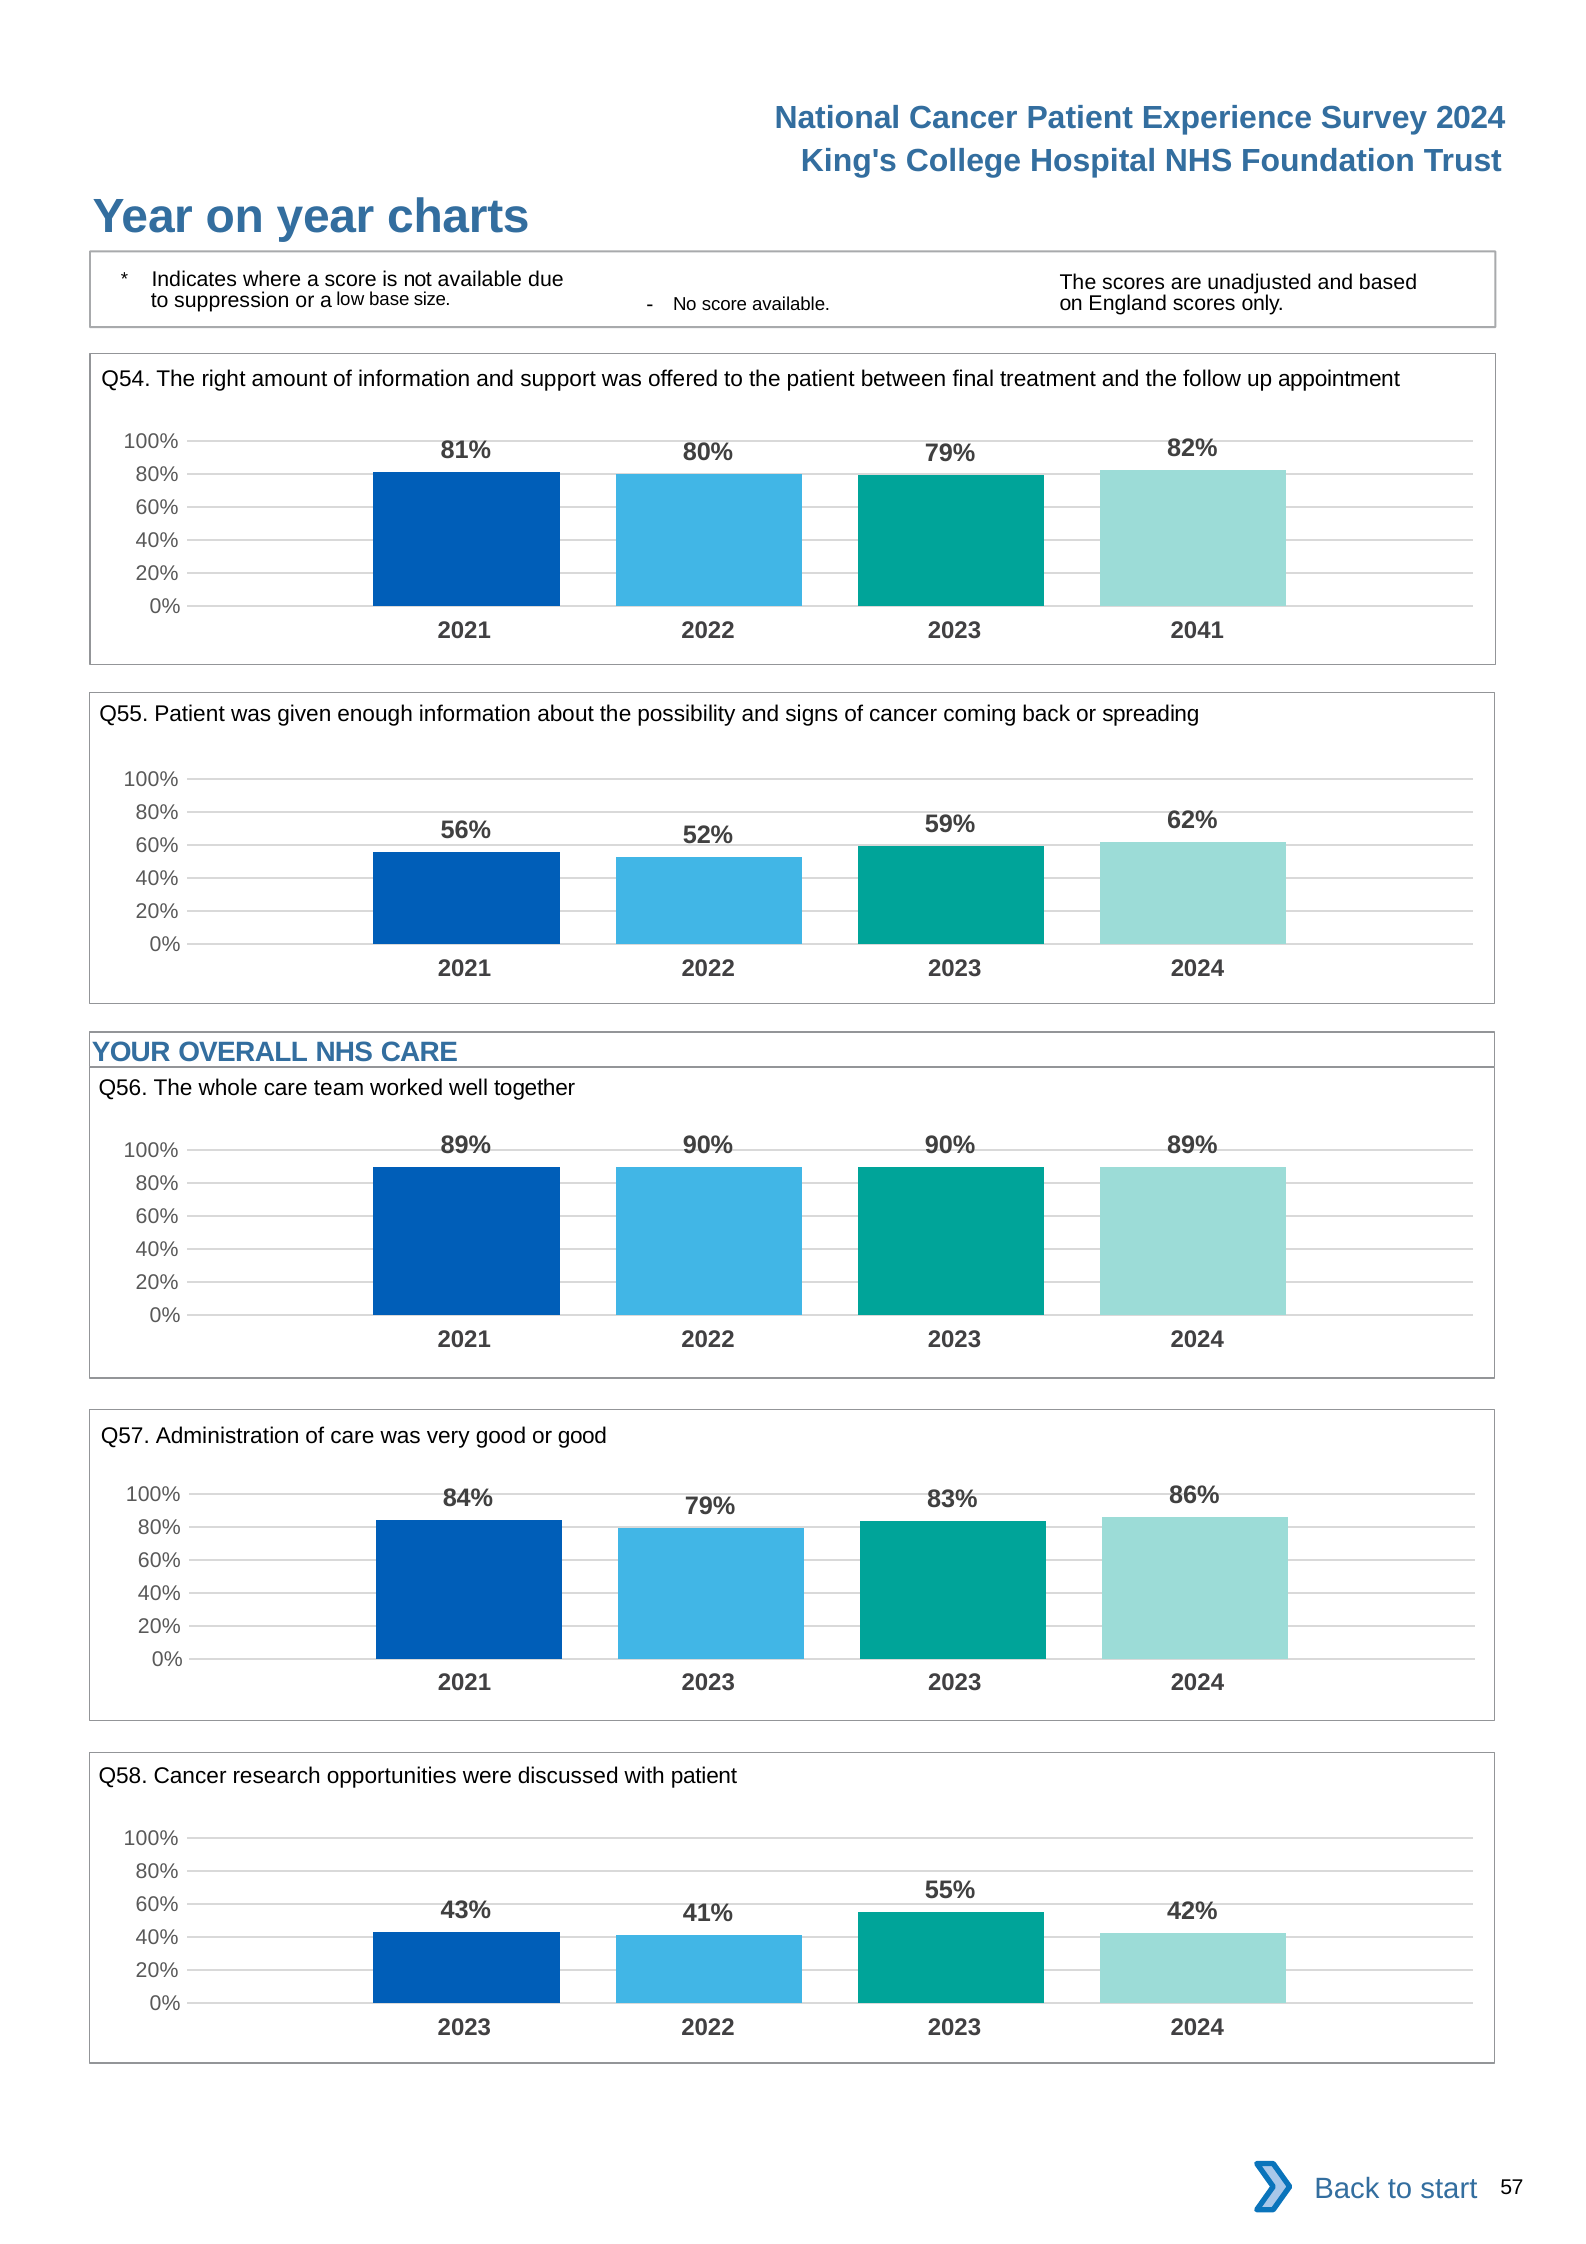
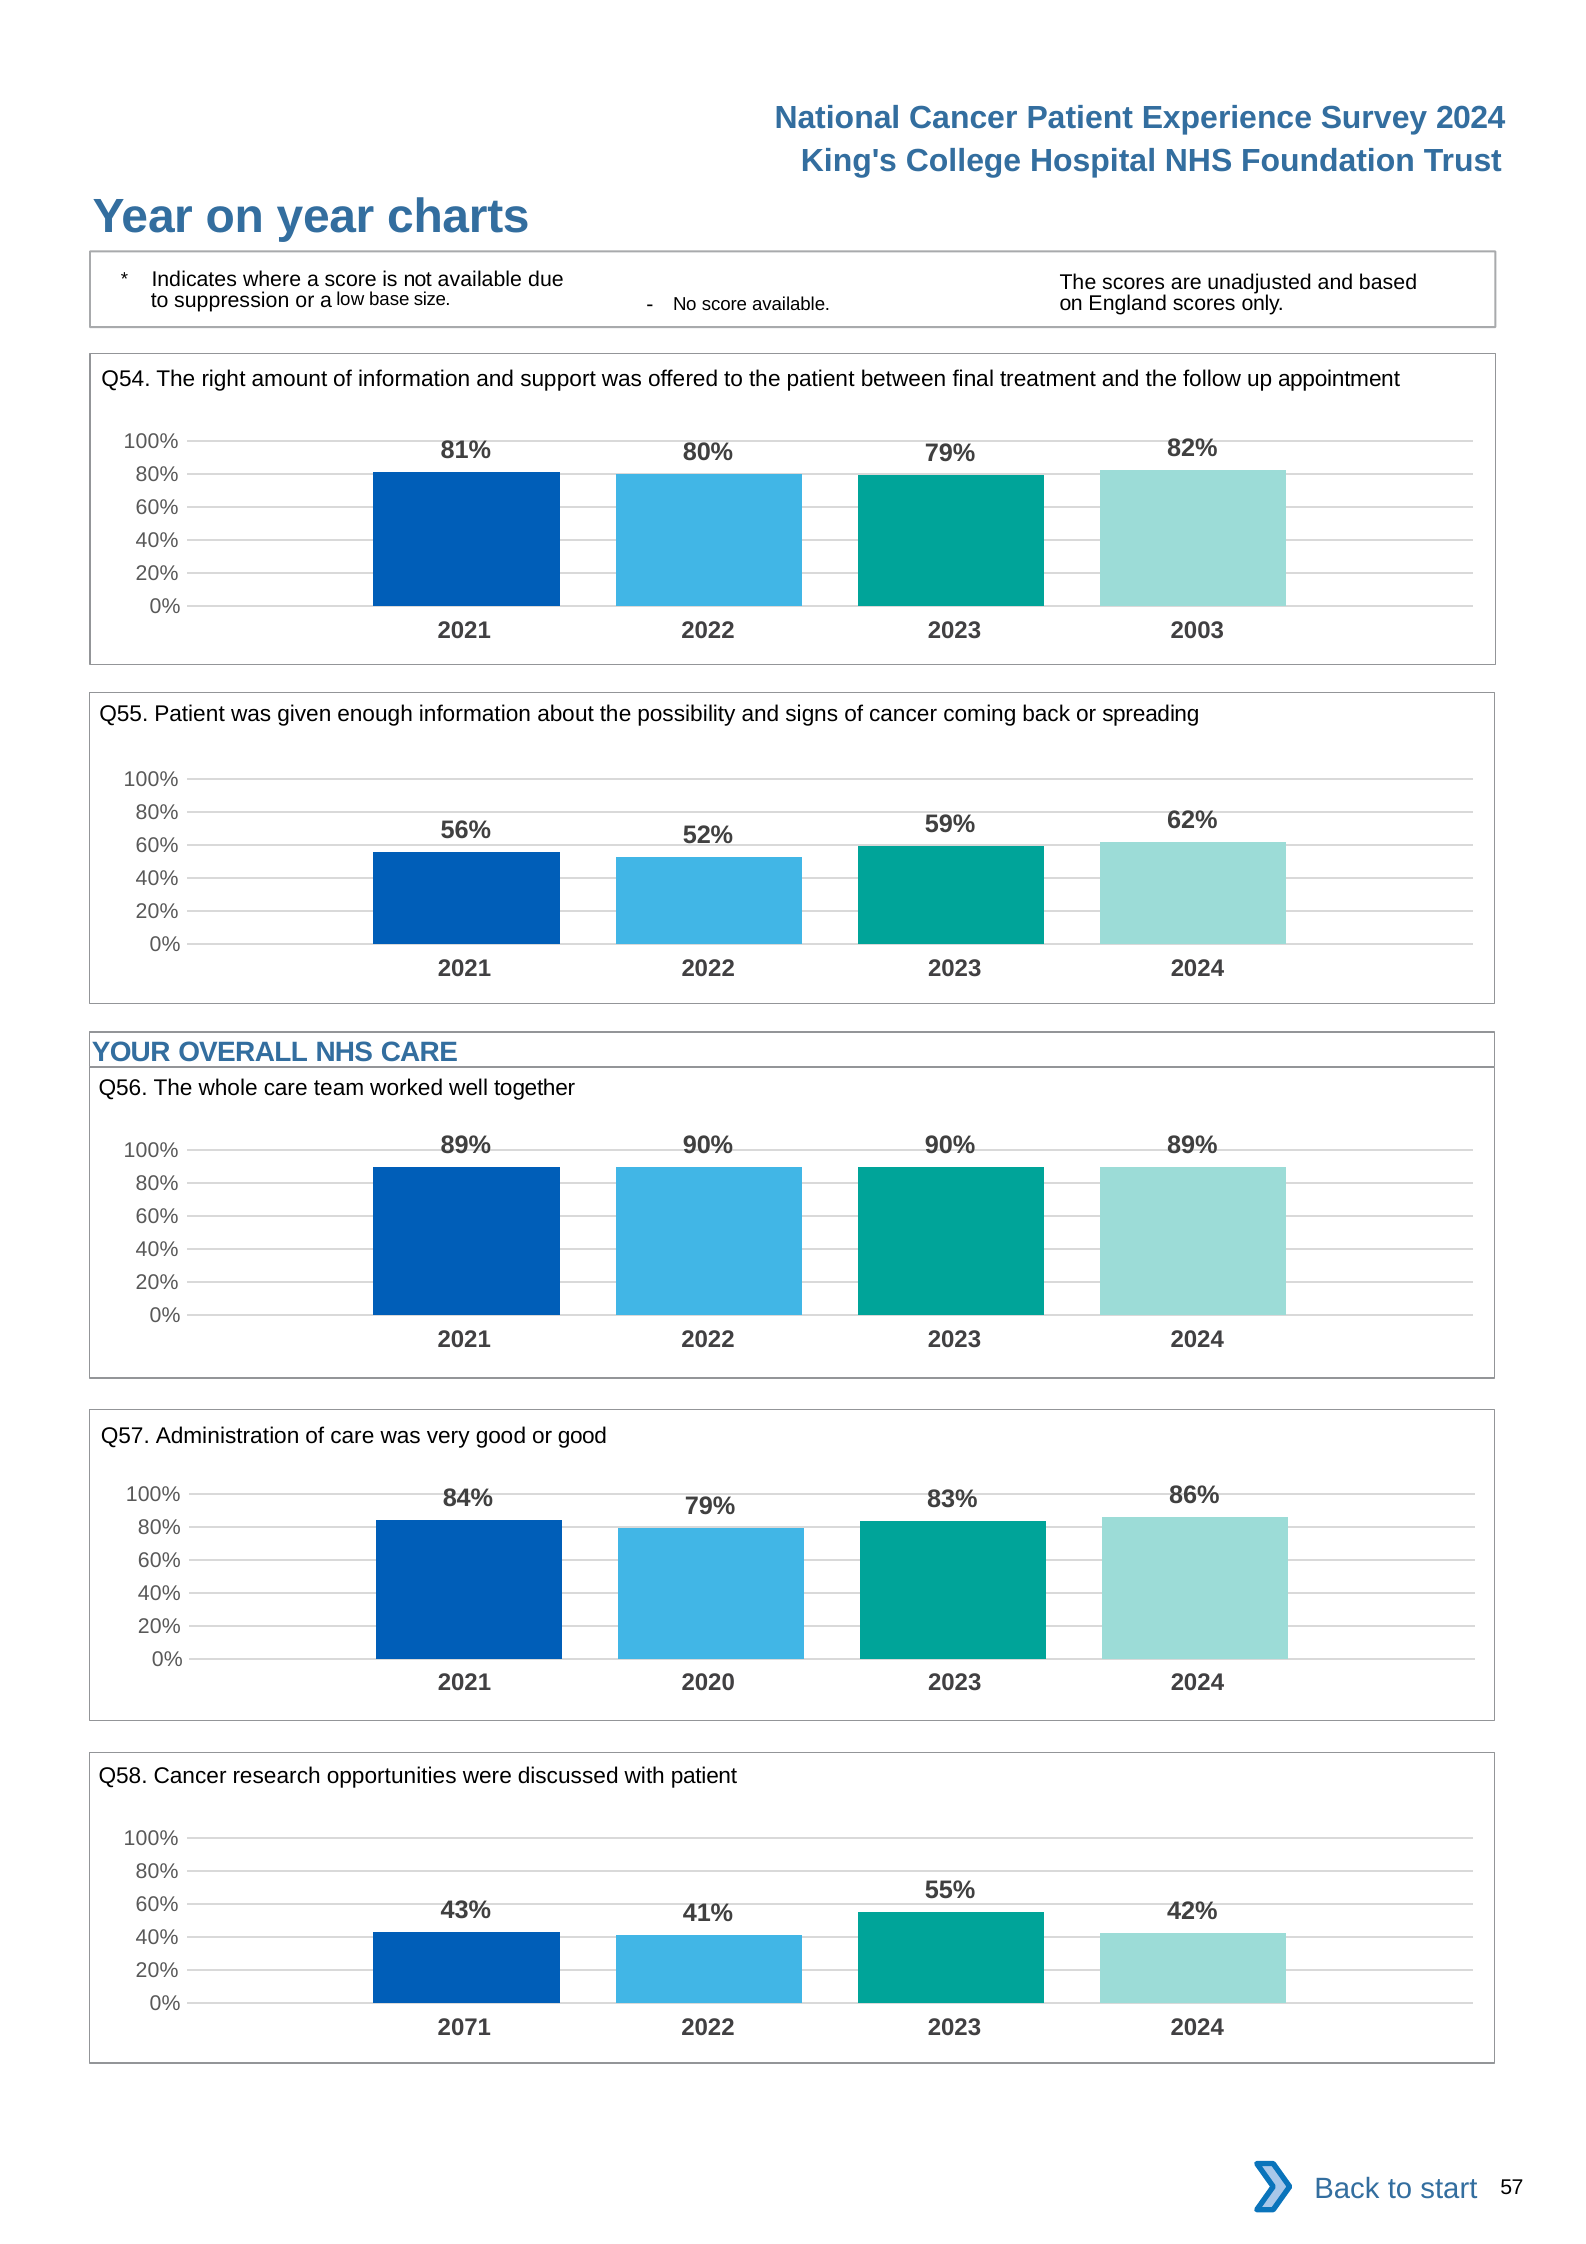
2041: 2041 -> 2003 (1197, 630)
2021 2023: 2023 -> 2020 (708, 1683)
2023: 2023 -> 2071 (464, 2028)
